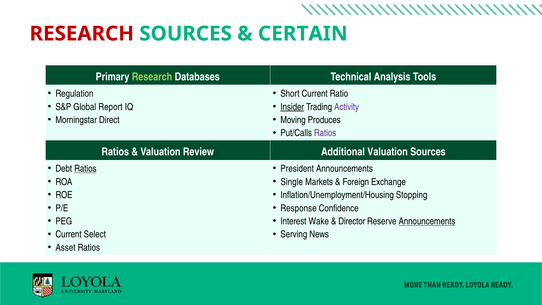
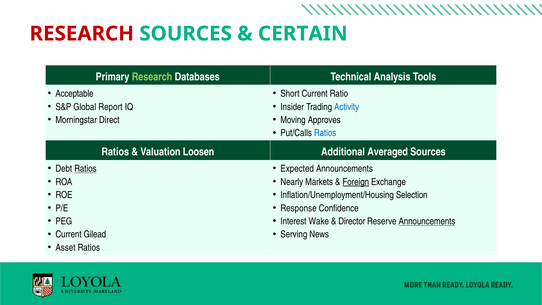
Regulation: Regulation -> Acceptable (75, 94)
Insider underline: present -> none (292, 107)
Activity colour: purple -> blue (347, 107)
Produces: Produces -> Approves (324, 120)
Ratios colour: purple -> blue (325, 133)
Review: Review -> Loosen (199, 152)
Additional Valuation: Valuation -> Averaged (388, 152)
President: President -> Expected (297, 169)
Single: Single -> Nearly (292, 182)
Foreign underline: none -> present (356, 182)
Stopping: Stopping -> Selection (412, 195)
Select: Select -> Gilead (95, 234)
